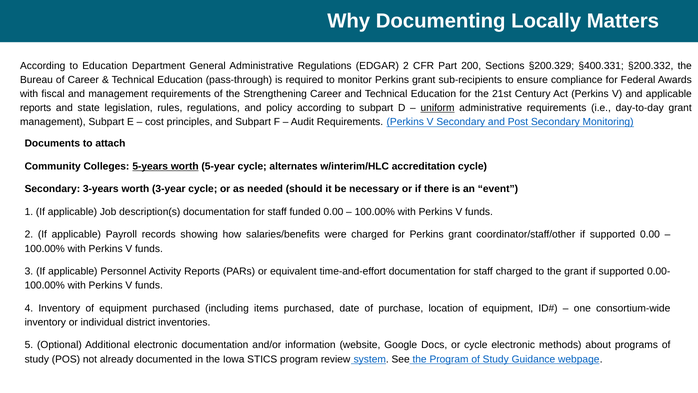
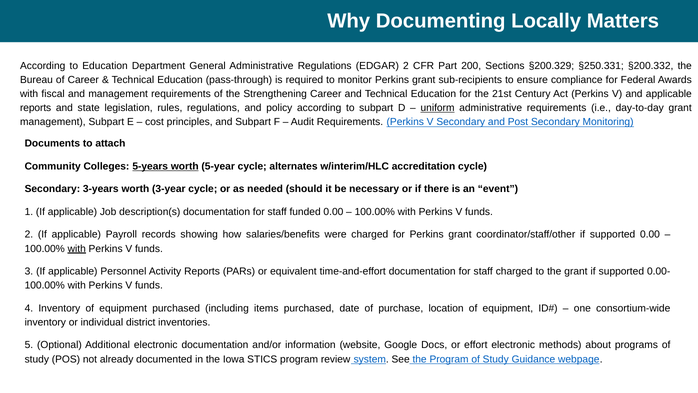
§400.331: §400.331 -> §250.331 (601, 66)
with underline: none -> present (77, 248)
or cycle: cycle -> effort (476, 345)
